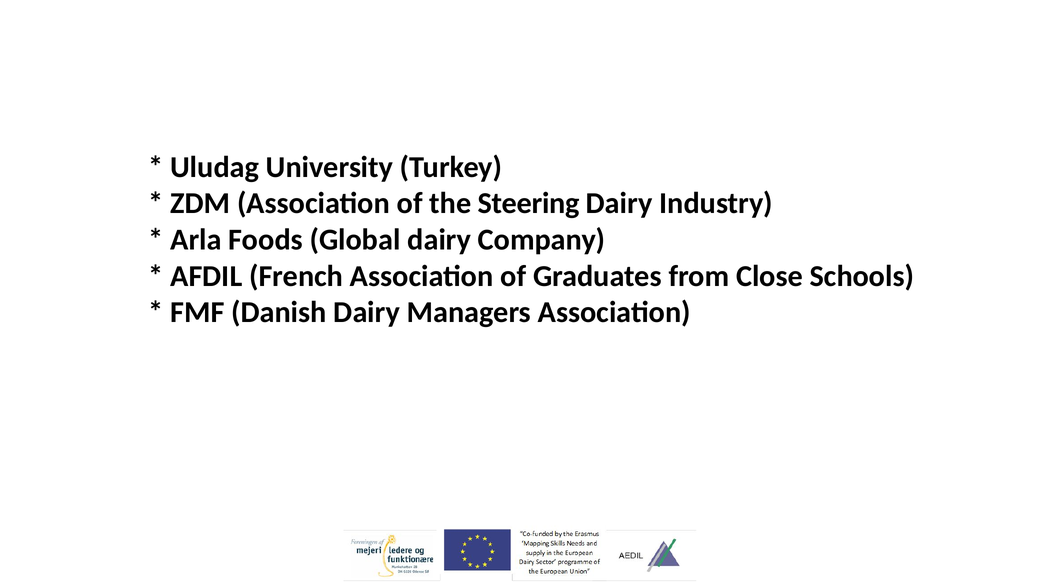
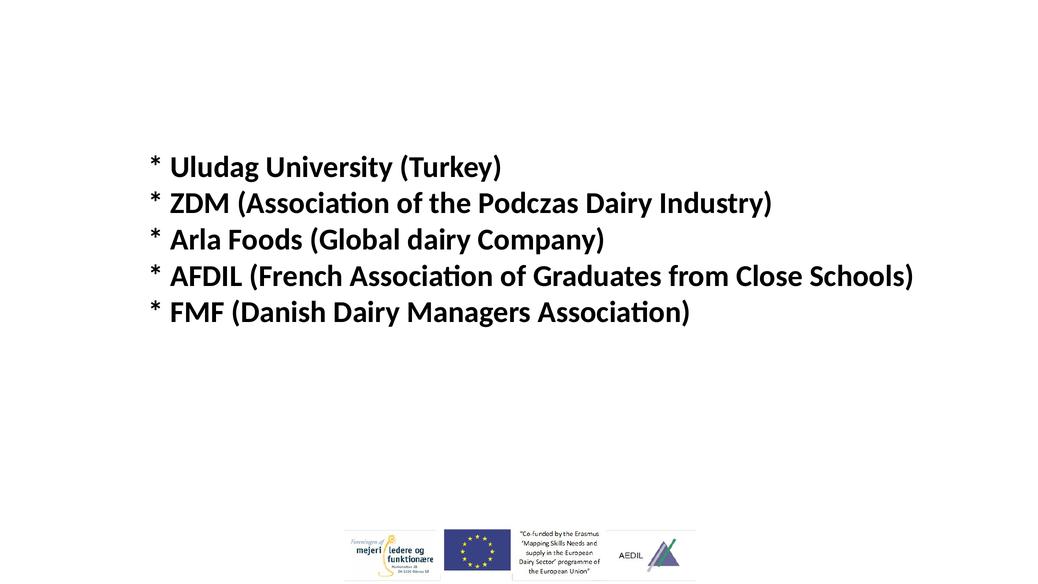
Steering: Steering -> Podczas (529, 203)
